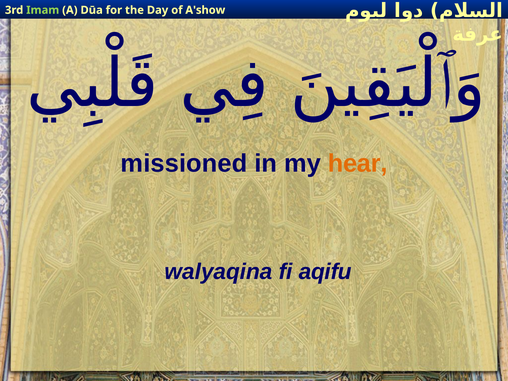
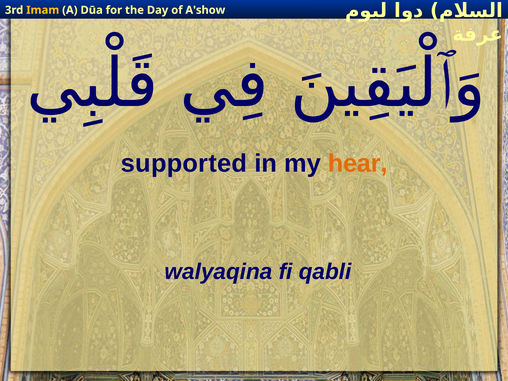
Imam colour: light green -> yellow (43, 10)
missioned: missioned -> supported (184, 163)
aqifu: aqifu -> qabli (325, 272)
